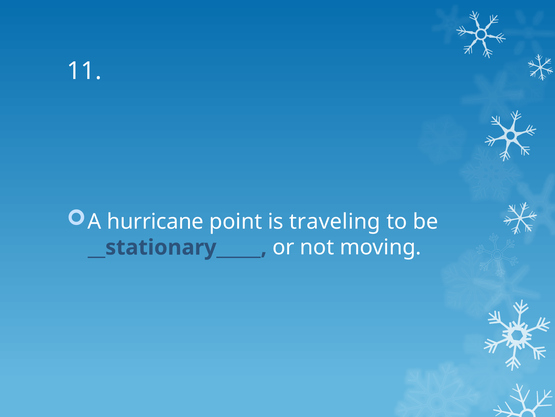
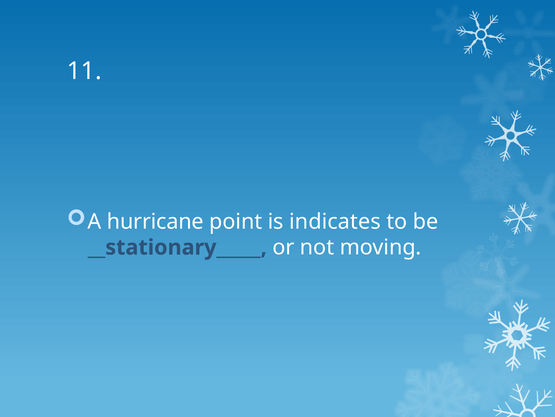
traveling: traveling -> indicates (335, 221)
